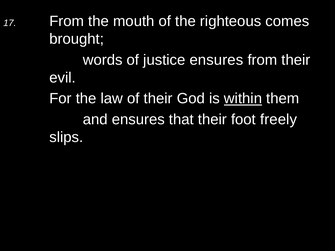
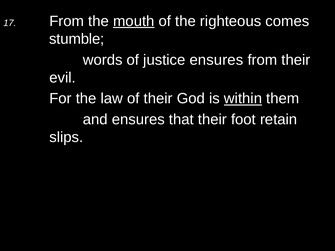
mouth underline: none -> present (134, 21)
brought: brought -> stumble (77, 39)
freely: freely -> retain (279, 119)
